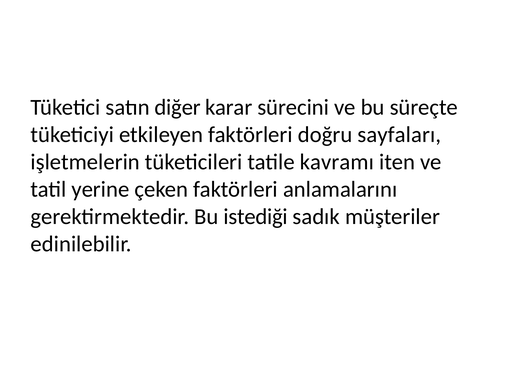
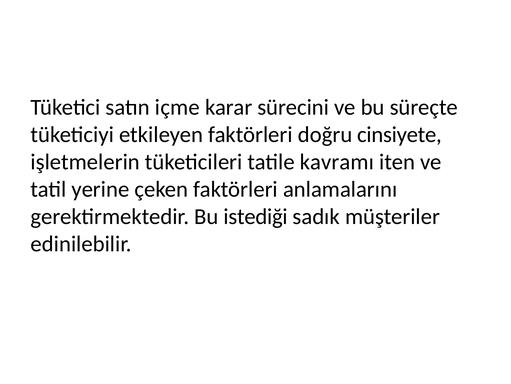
diğer: diğer -> içme (177, 107)
sayfaları: sayfaları -> cinsiyete (400, 134)
